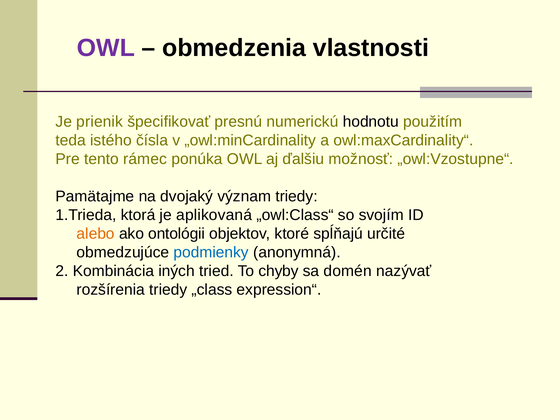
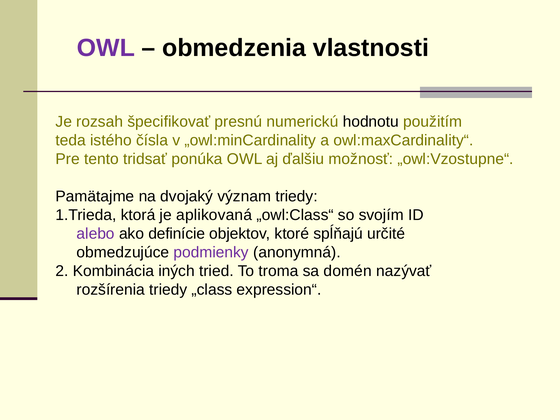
prienik: prienik -> rozsah (100, 122)
rámec: rámec -> tridsať (145, 159)
alebo colour: orange -> purple (96, 234)
ontológii: ontológii -> definície (177, 234)
podmienky colour: blue -> purple (211, 253)
chyby: chyby -> troma (278, 271)
